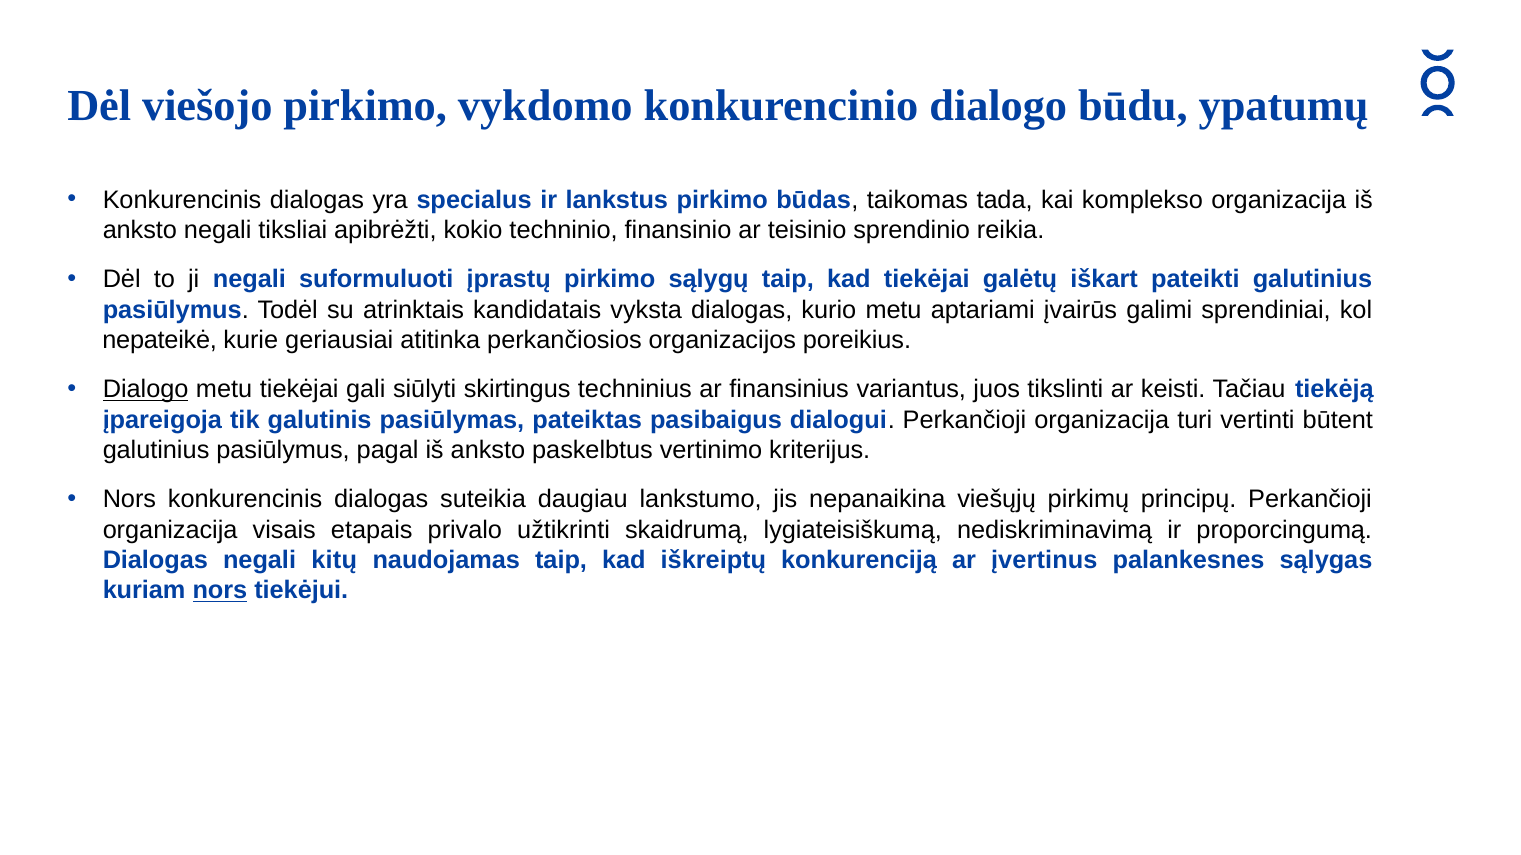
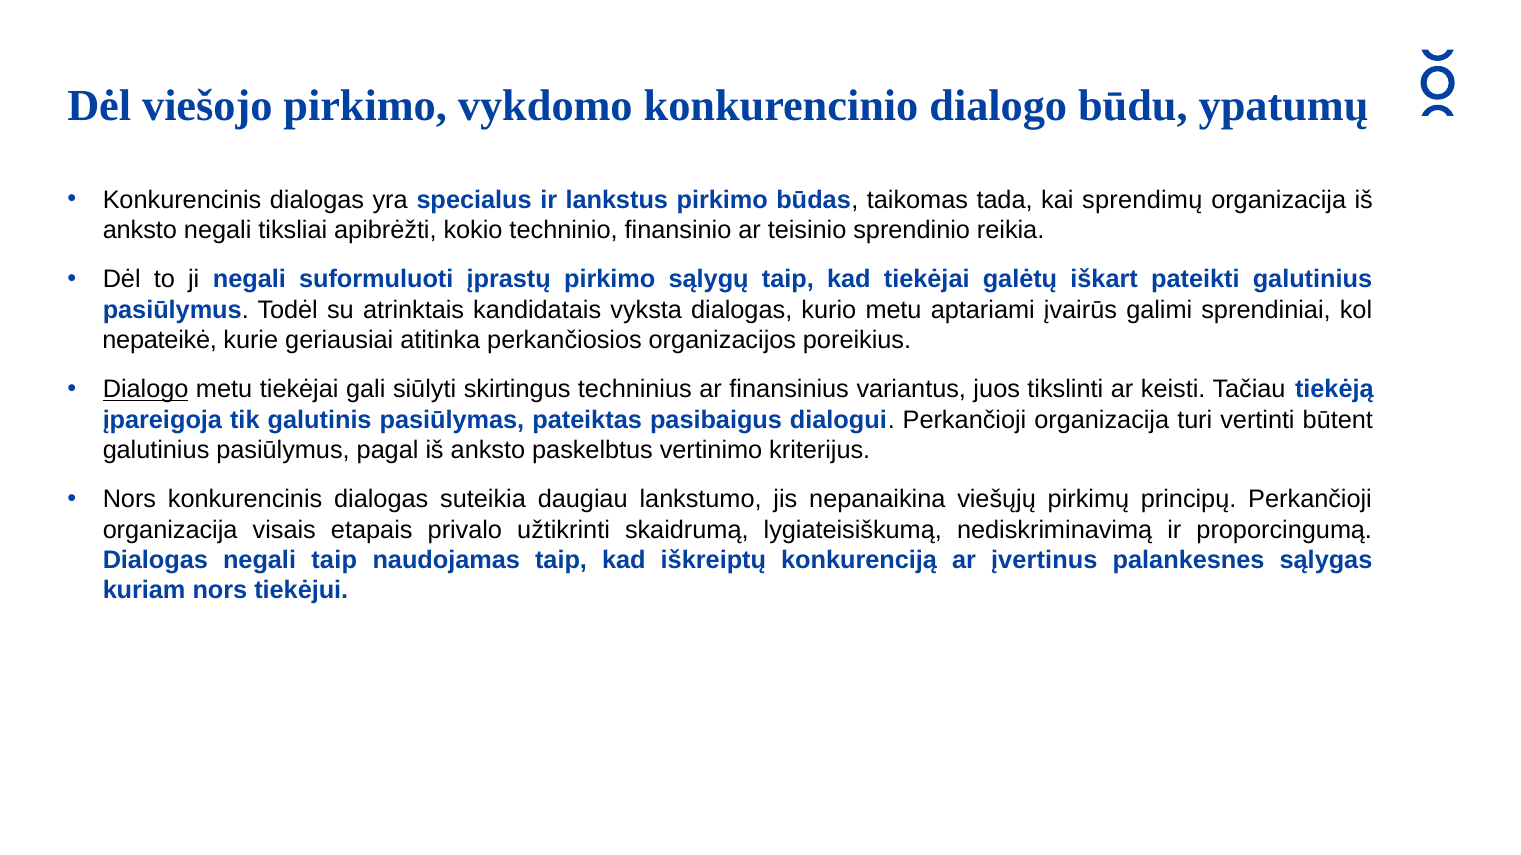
komplekso: komplekso -> sprendimų (1142, 200)
negali kitų: kitų -> taip (334, 561)
nors underline: present -> none (220, 591)
